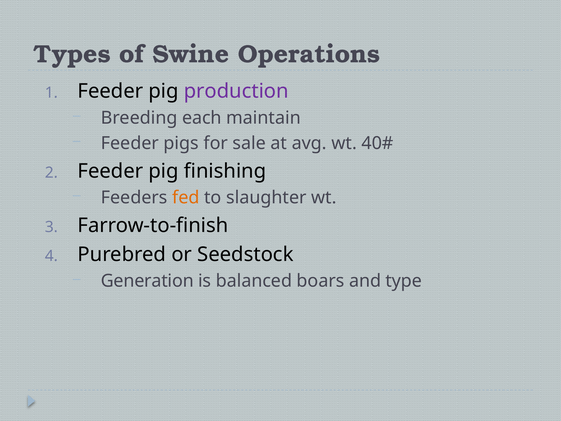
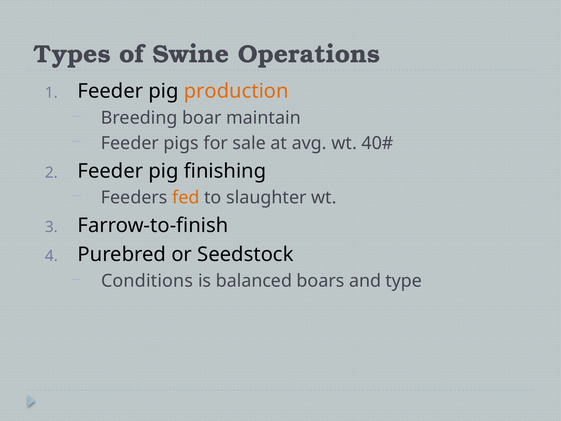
production colour: purple -> orange (236, 91)
each: each -> boar (202, 118)
Generation: Generation -> Conditions (147, 281)
